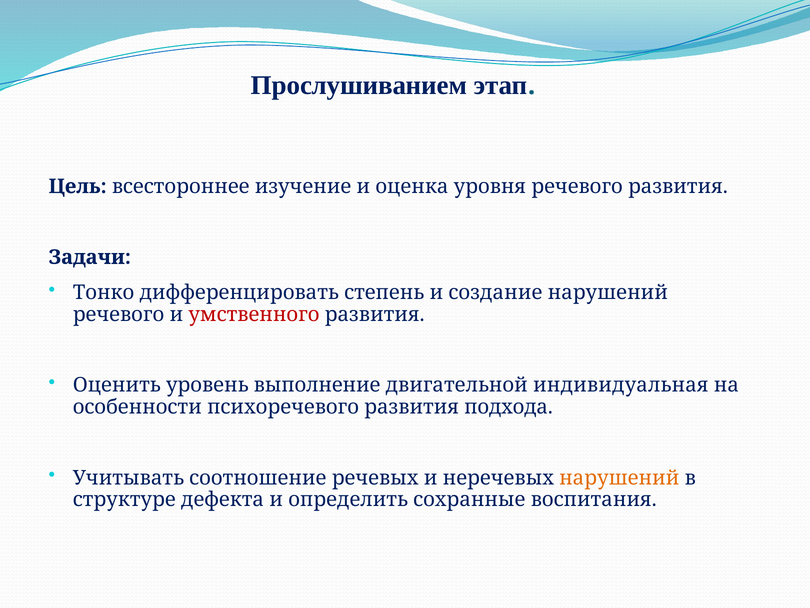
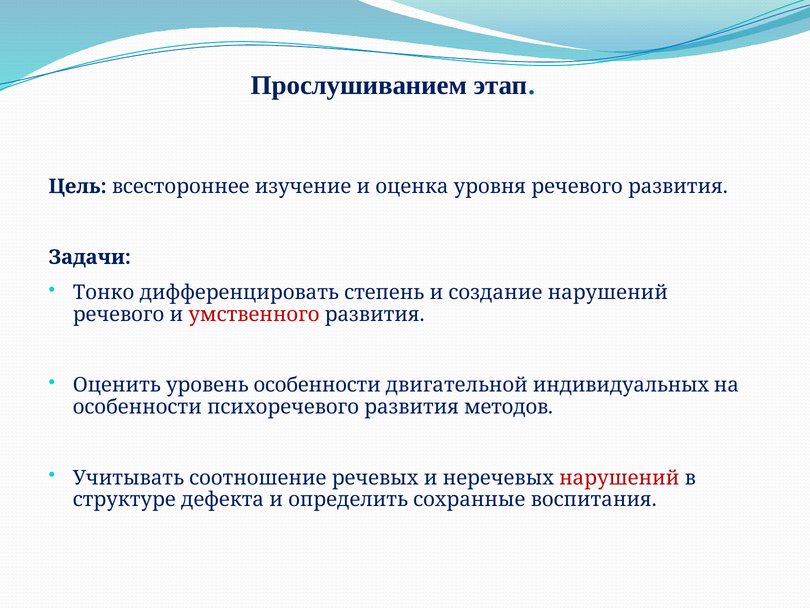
уровень выполнение: выполнение -> особенности (317, 385)
индивидуальная: индивидуальная -> индивидуальных (621, 385)
подхода: подхода -> методов (509, 407)
нарушений colour: orange -> red (619, 477)
